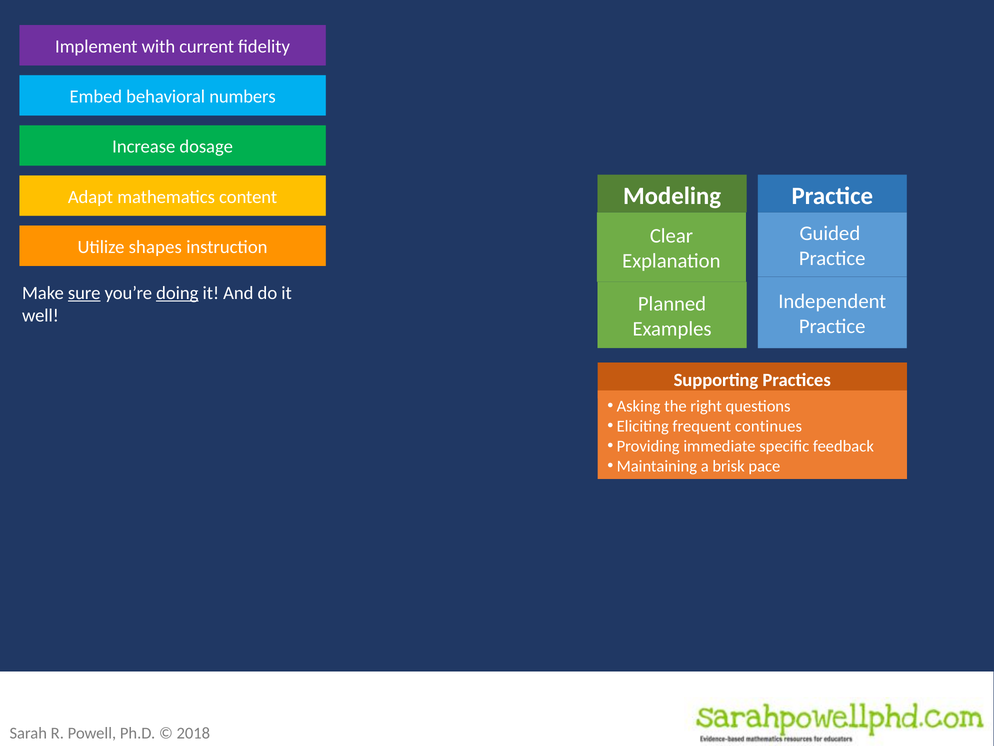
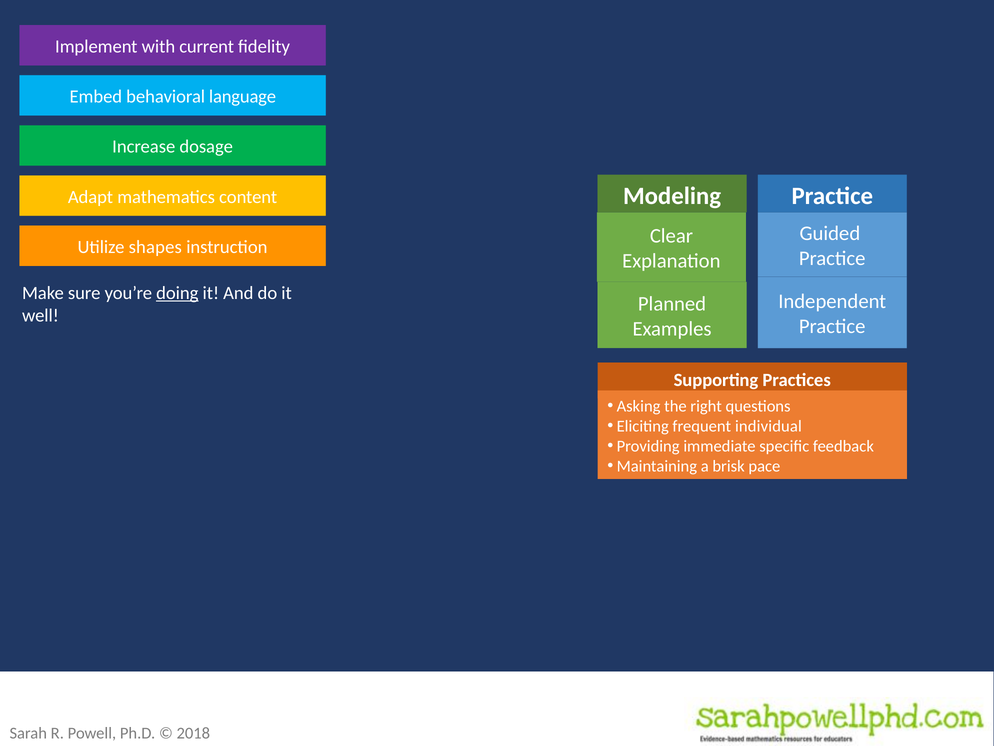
numbers: numbers -> language (243, 97)
sure underline: present -> none (84, 293)
continues: continues -> individual (768, 426)
